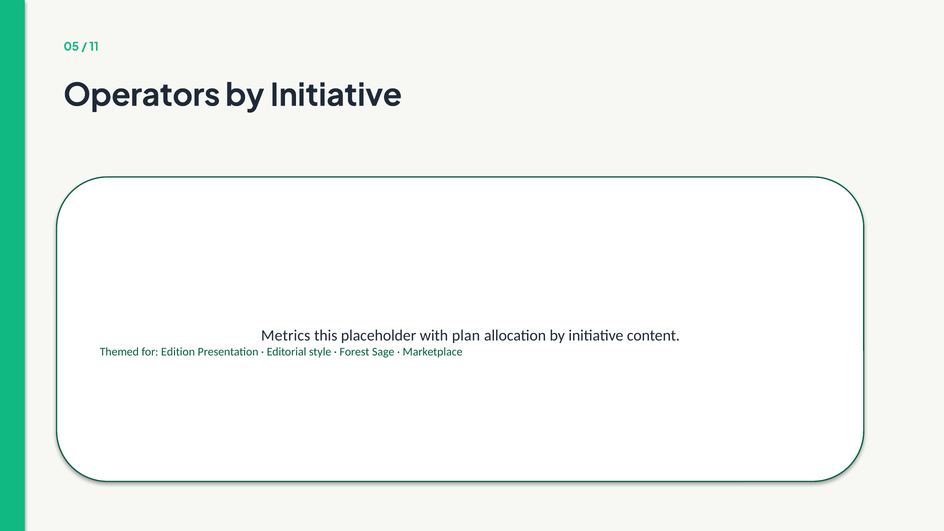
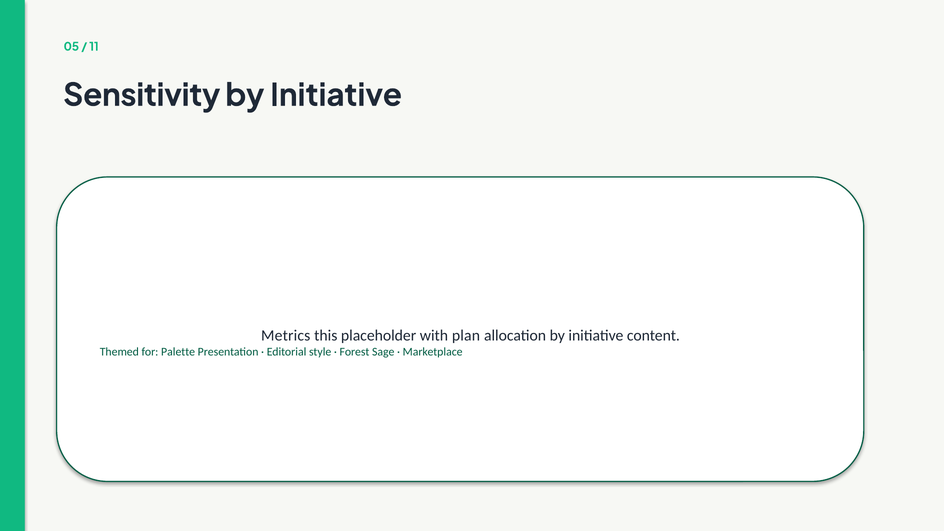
Operators: Operators -> Sensitivity (142, 95)
Edition: Edition -> Palette (178, 352)
